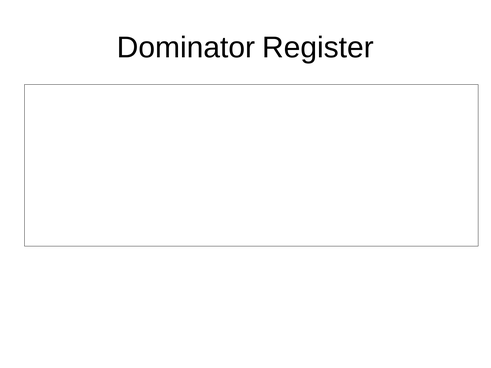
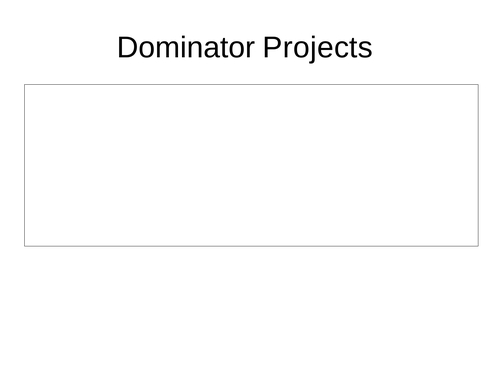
Register: Register -> Projects (318, 48)
